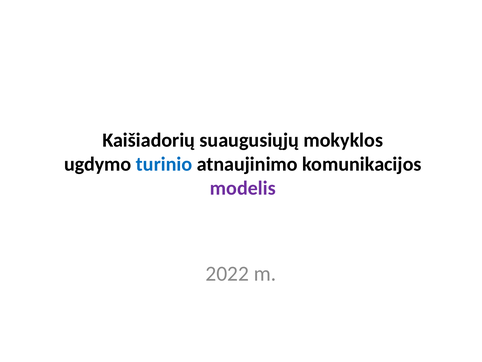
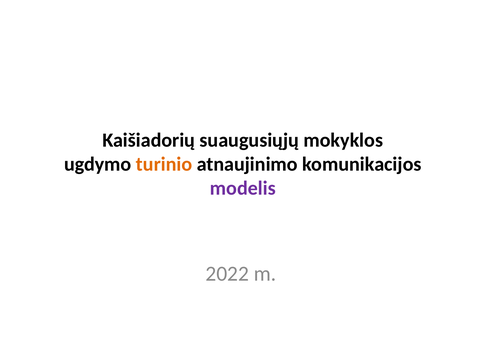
turinio colour: blue -> orange (164, 164)
